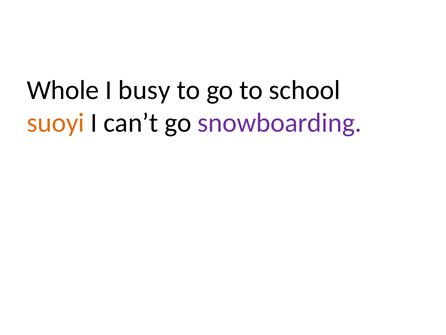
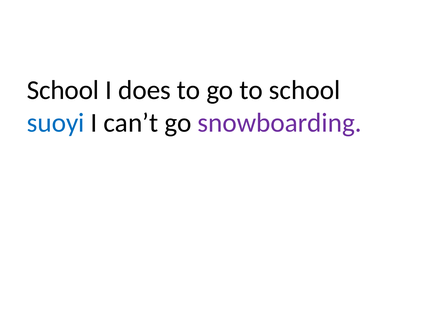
Whole: Whole -> School (63, 90)
busy: busy -> does (145, 90)
suoyi colour: orange -> blue (56, 123)
